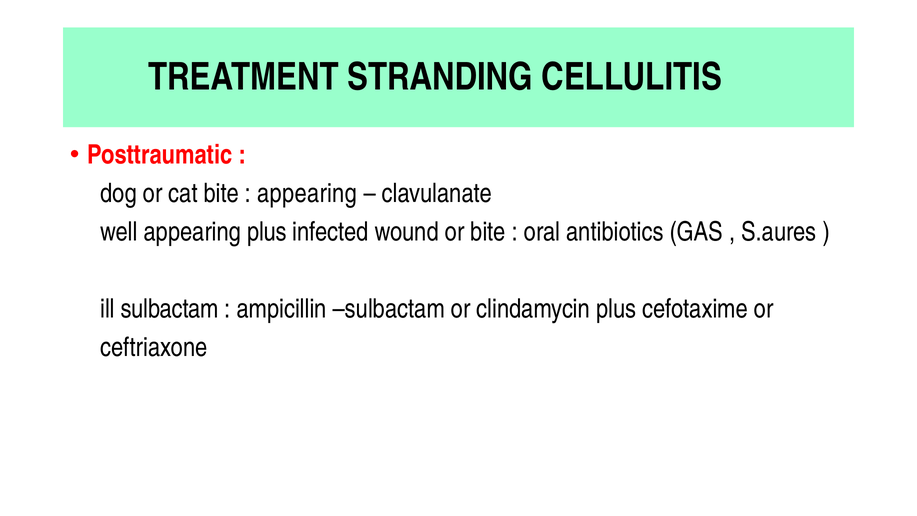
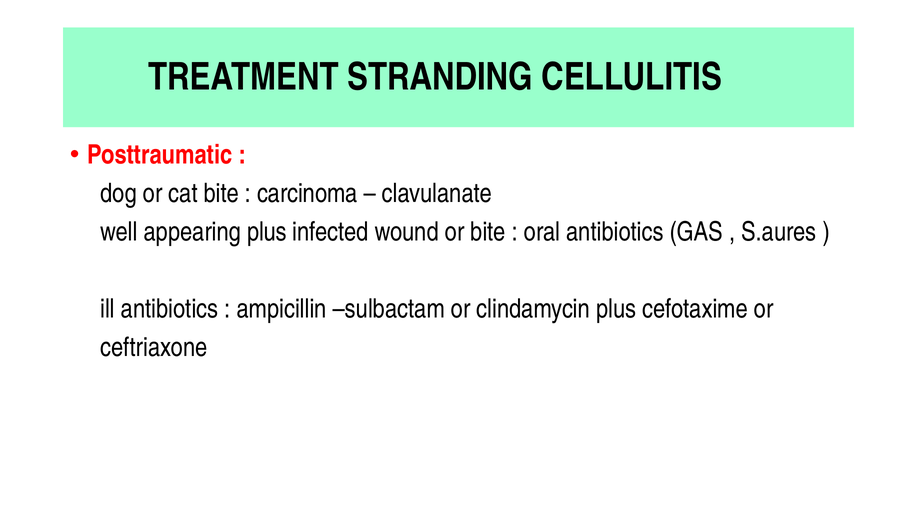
appearing: appearing -> carcinoma (307, 193)
ill sulbactam: sulbactam -> antibiotics (170, 309)
